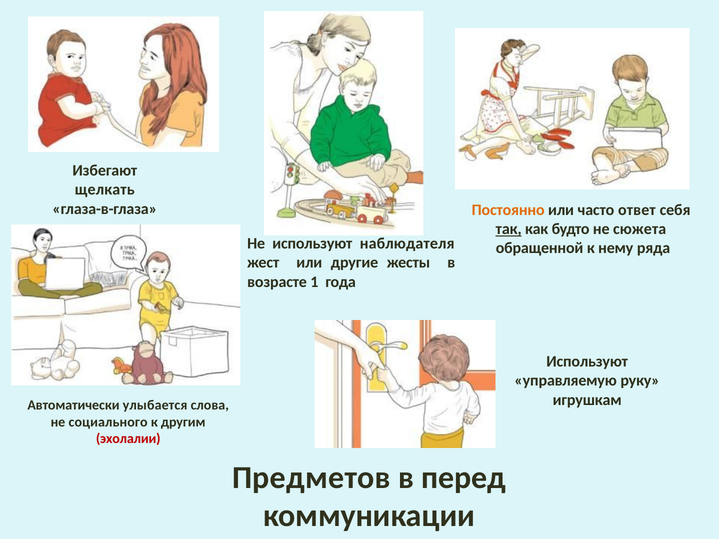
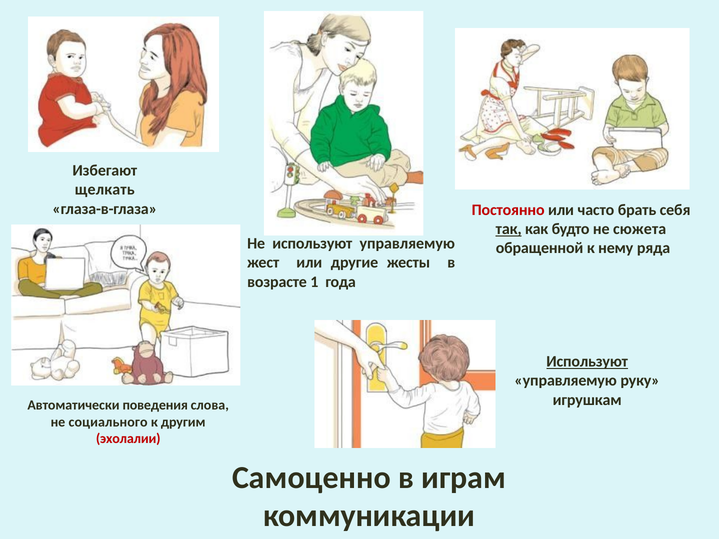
Постоянно colour: orange -> red (508, 210)
ответ: ответ -> брать (637, 210)
Не используют наблюдателя: наблюдателя -> управляемую (407, 244)
Используют underline: none -> present (587, 362)
улыбается: улыбается -> поведения (155, 405)
Предметов: Предметов -> Самоценно (312, 478)
перед: перед -> играм (464, 478)
